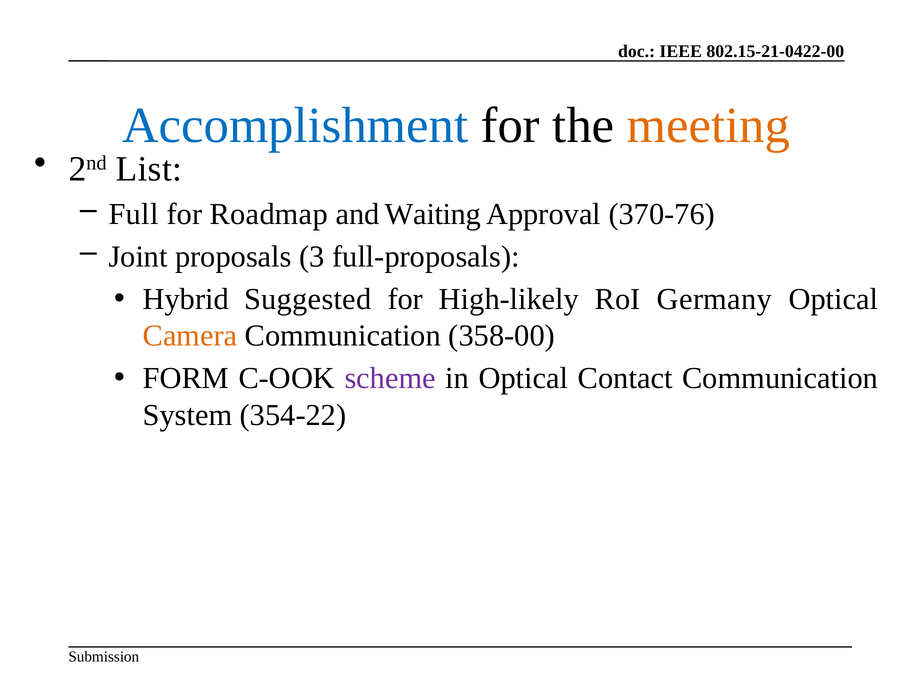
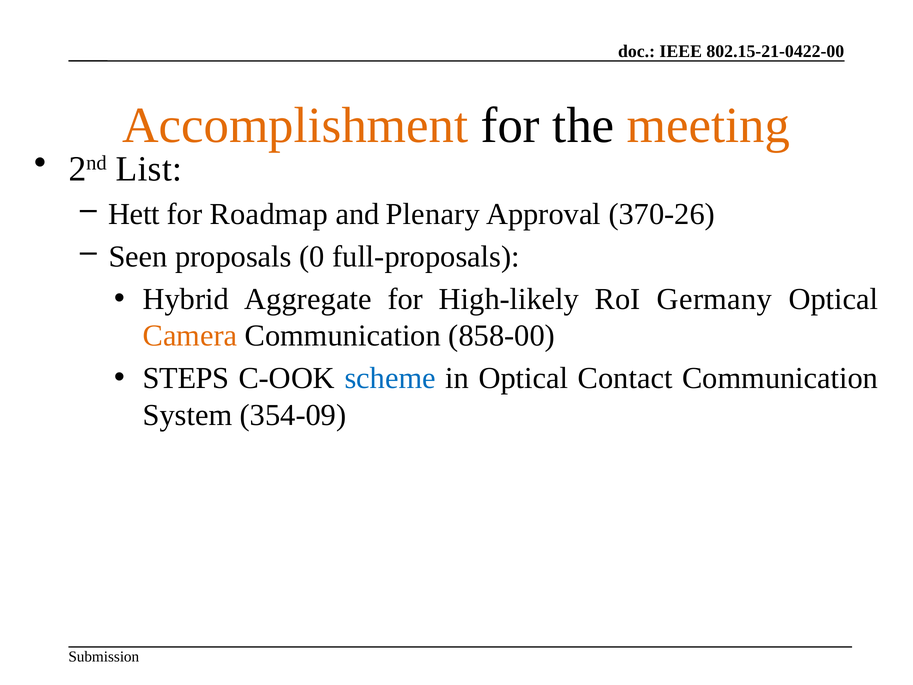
Accomplishment colour: blue -> orange (295, 125)
Full: Full -> Hett (134, 214)
Waiting: Waiting -> Plenary (433, 214)
370-76: 370-76 -> 370-26 (662, 214)
Joint: Joint -> Seen (138, 257)
3: 3 -> 0 (312, 257)
Suggested: Suggested -> Aggregate (308, 299)
358-00: 358-00 -> 858-00 (502, 336)
FORM: FORM -> STEPS (186, 378)
scheme colour: purple -> blue (390, 378)
354-22: 354-22 -> 354-09 (293, 415)
